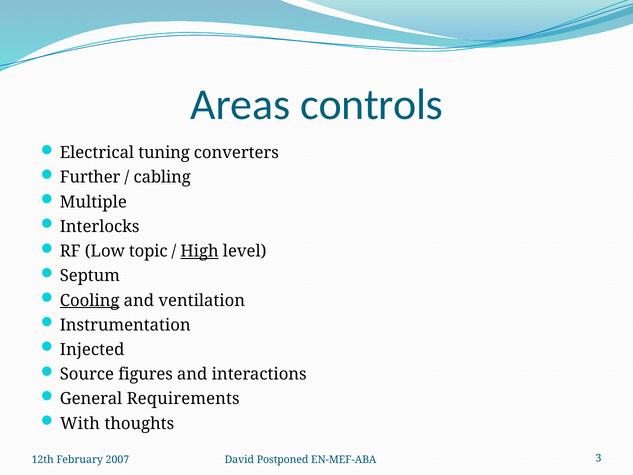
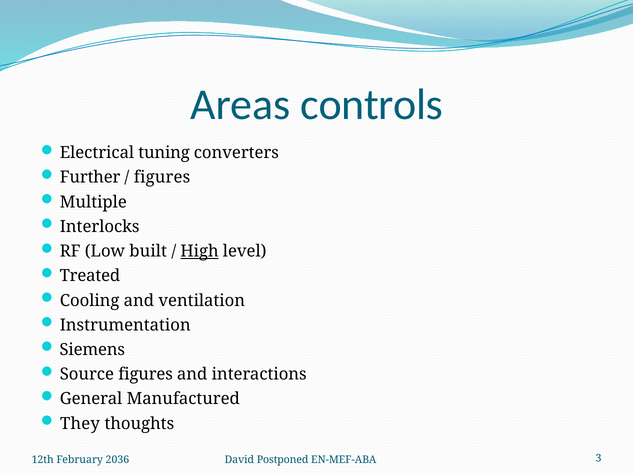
cabling: cabling -> figures (162, 177)
topic: topic -> built (148, 251)
Septum: Septum -> Treated (90, 276)
Cooling underline: present -> none (90, 300)
Injected: Injected -> Siemens (92, 350)
Requirements: Requirements -> Manufactured (183, 399)
With: With -> They (80, 423)
2007: 2007 -> 2036 (117, 460)
